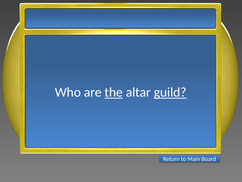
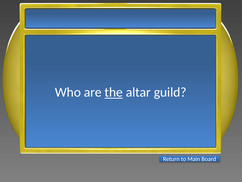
guild underline: present -> none (170, 92)
